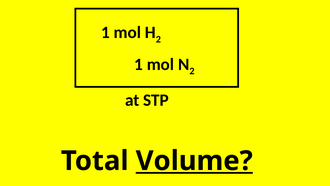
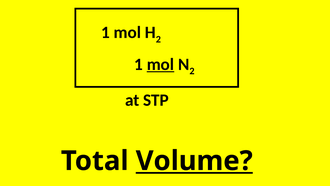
mol underline: none -> present (160, 64)
